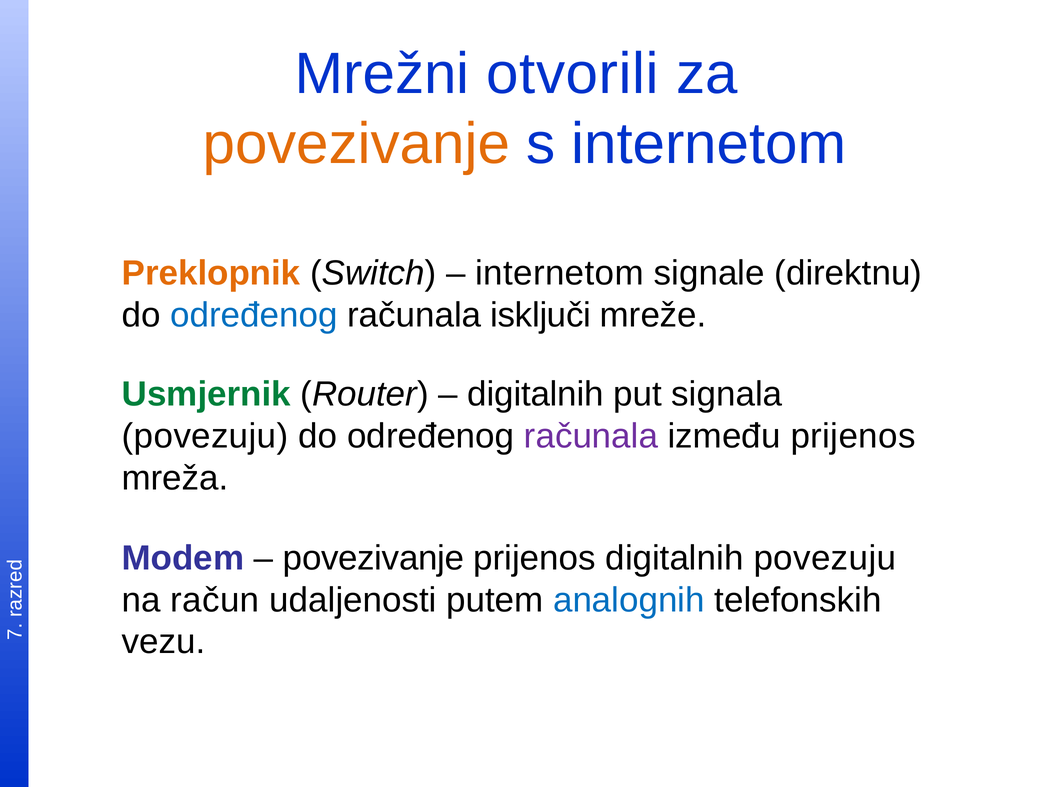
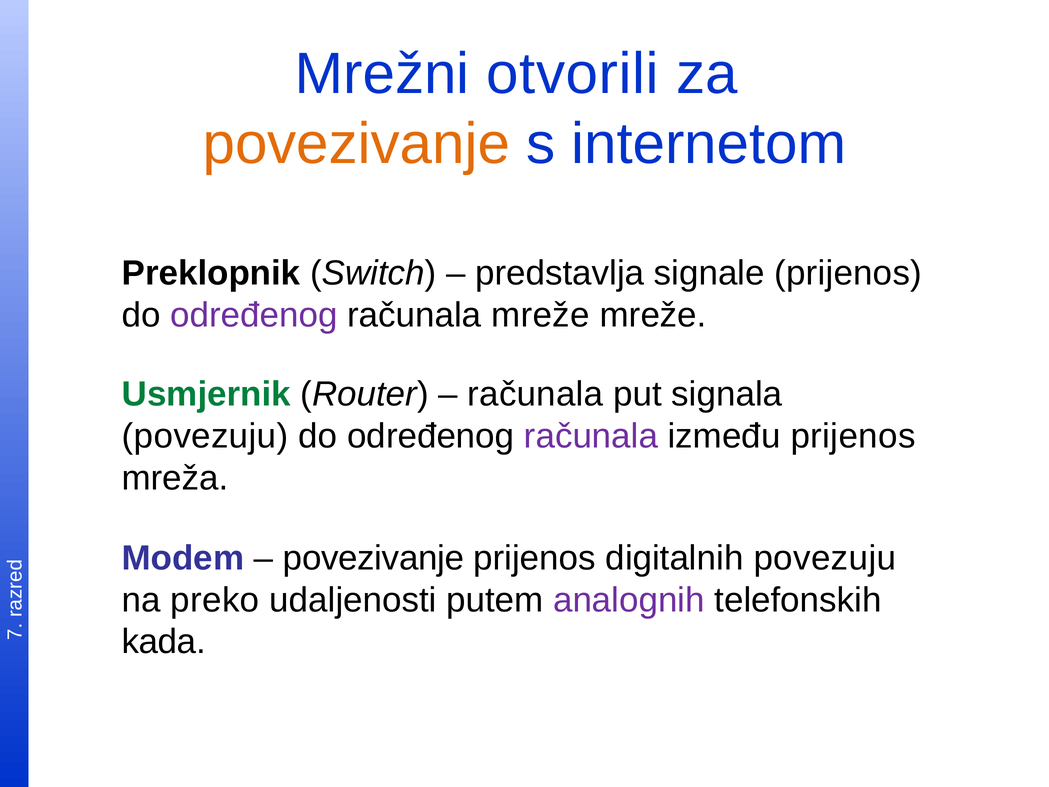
Preklopnik colour: orange -> black (211, 273)
internetom: internetom -> predstavlja (560, 273)
signale direktnu: direktnu -> prijenos (848, 273)
određenog colour: blue -> purple (254, 315)
računala isključi: isključi -> mreže (540, 315)
digitalnih: digitalnih -> računala (535, 394)
račun: račun -> preko (215, 600)
analognih colour: blue -> purple (629, 600)
vezu: vezu -> kada (164, 642)
